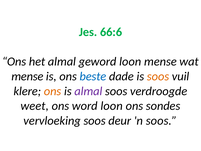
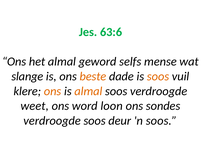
66:6: 66:6 -> 63:6 (111, 32)
geword loon: loon -> selfs (130, 61)
mense: mense -> slange (27, 76)
beste colour: blue -> orange (93, 76)
almal colour: purple -> orange (88, 91)
vervloeking: vervloeking -> verdroogde (52, 120)
